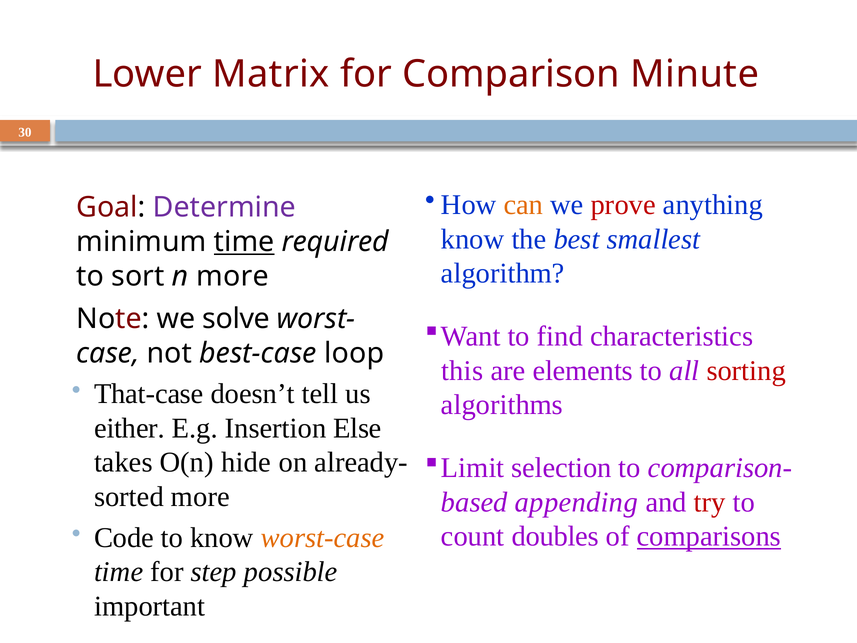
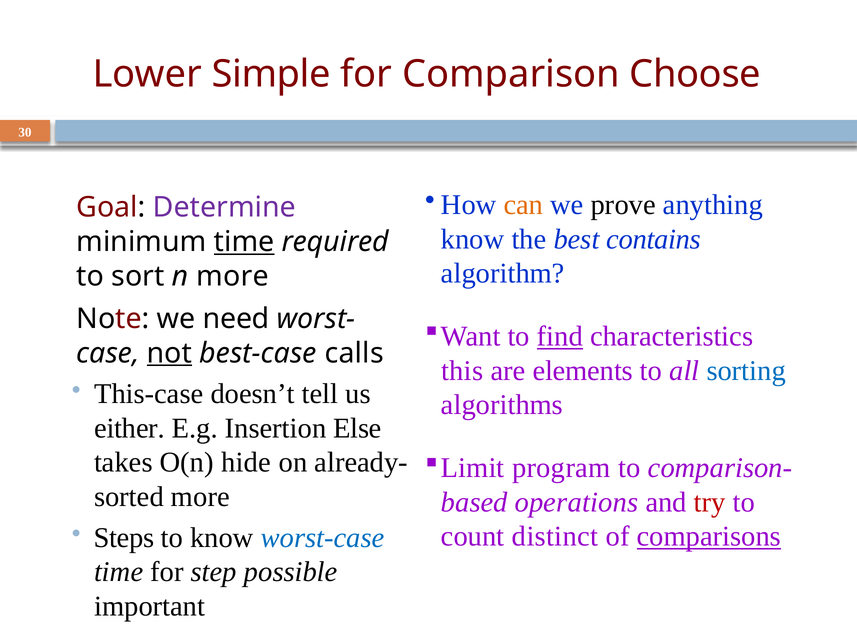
Matrix: Matrix -> Simple (271, 74)
Minute: Minute -> Choose (695, 74)
prove colour: red -> black (623, 205)
smallest: smallest -> contains (654, 239)
solve: solve -> need (236, 319)
find underline: none -> present (560, 336)
not underline: none -> present (169, 353)
loop: loop -> calls (354, 353)
sorting colour: red -> blue (746, 371)
That-case: That-case -> This-case (149, 394)
selection: selection -> program (561, 468)
appending: appending -> operations (576, 502)
doubles: doubles -> distinct (555, 536)
Code: Code -> Steps (124, 537)
worst-case colour: orange -> blue (323, 537)
